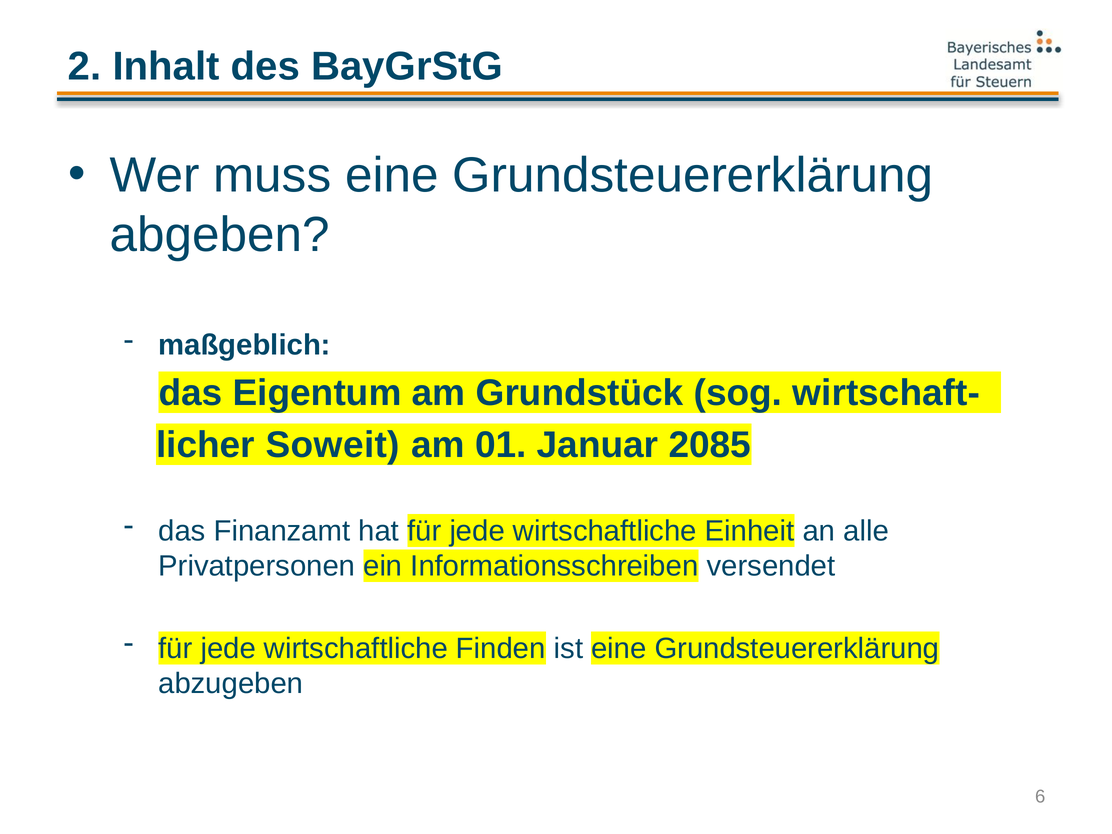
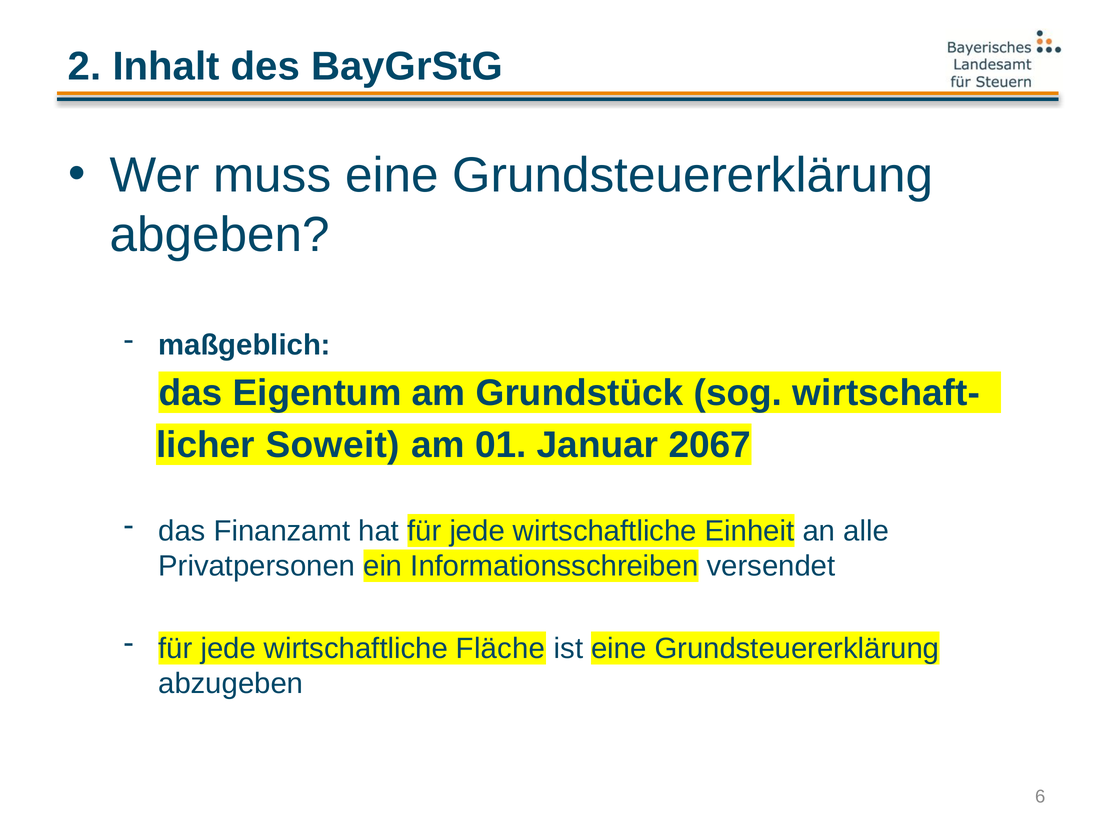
2085: 2085 -> 2067 (710, 445)
Finden: Finden -> Fläche (501, 648)
